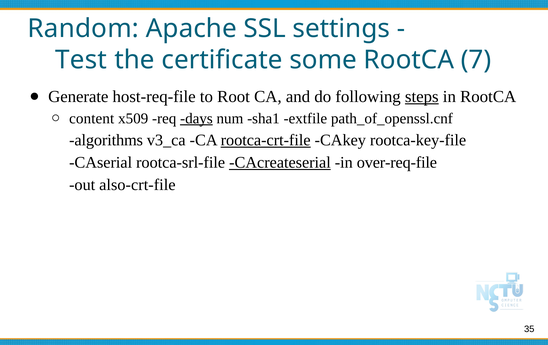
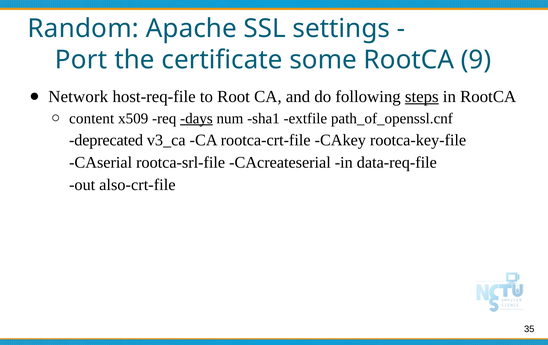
Test: Test -> Port (81, 60)
7: 7 -> 9 (476, 60)
Generate: Generate -> Network (78, 97)
algorithms: algorithms -> deprecated (106, 140)
rootca-crt-file underline: present -> none (266, 140)
CAcreateserial underline: present -> none (280, 163)
over-req-file: over-req-file -> data-req-file (397, 163)
